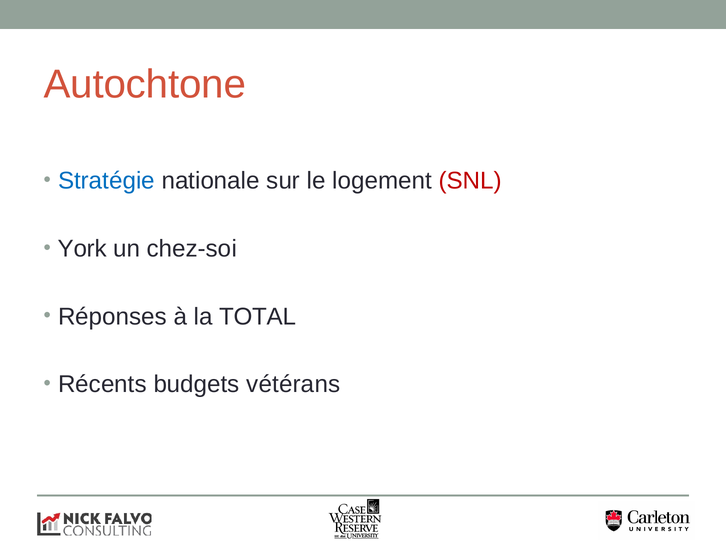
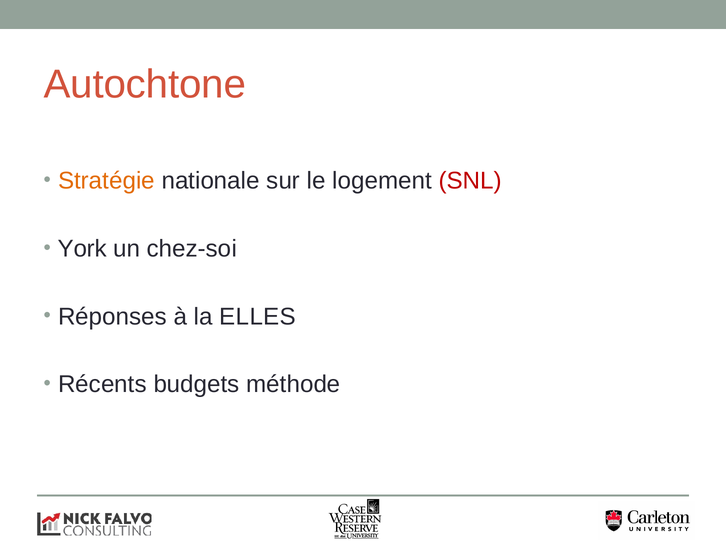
Stratégie colour: blue -> orange (106, 181)
TOTAL: TOTAL -> ELLES (258, 316)
vétérans: vétérans -> méthode (293, 384)
